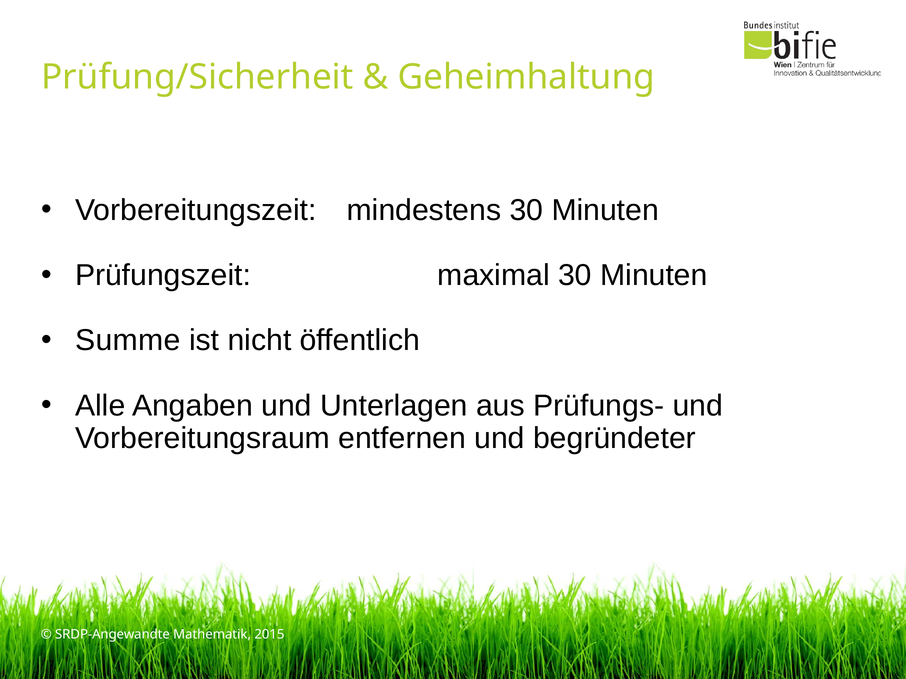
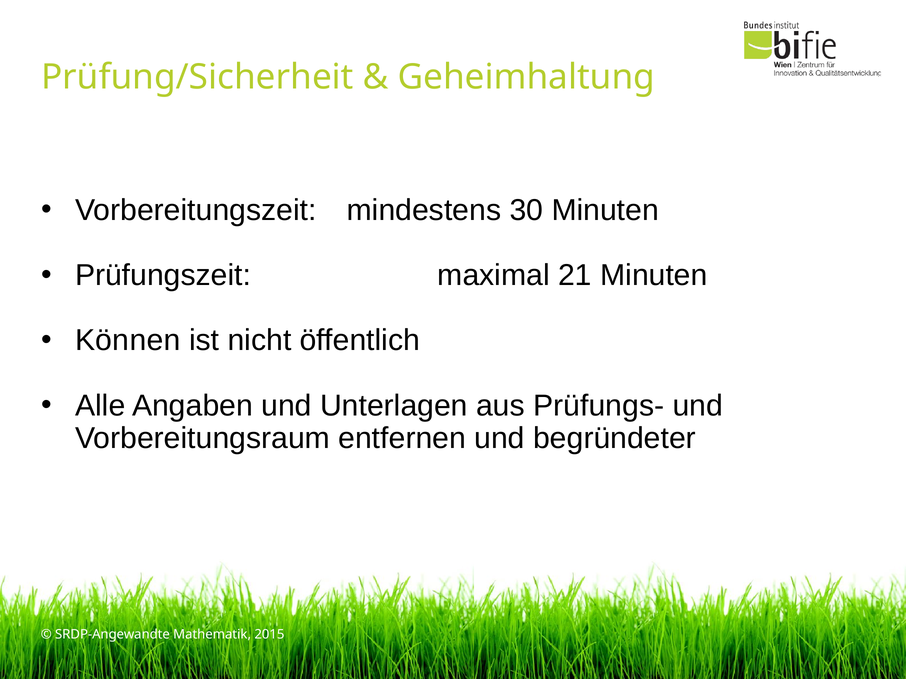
maximal 30: 30 -> 21 (575, 276)
Summe: Summe -> Können (128, 341)
